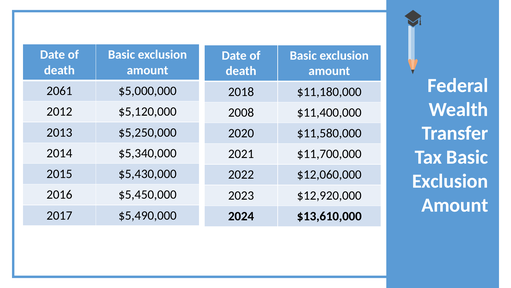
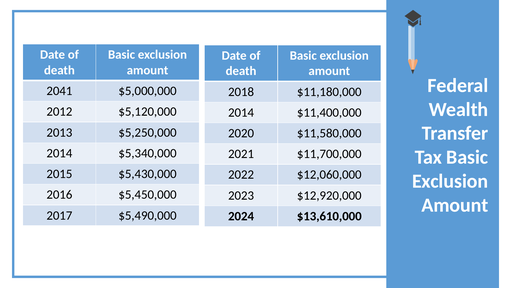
2061: 2061 -> 2041 (59, 91)
2008: 2008 -> 2014 (241, 112)
